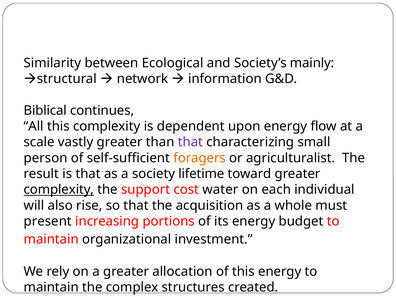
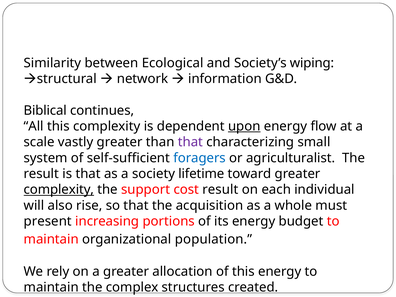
mainly: mainly -> wiping (312, 63)
upon underline: none -> present (244, 126)
person: person -> system (46, 158)
foragers colour: orange -> blue (200, 158)
cost water: water -> result (220, 190)
investment: investment -> population (214, 239)
